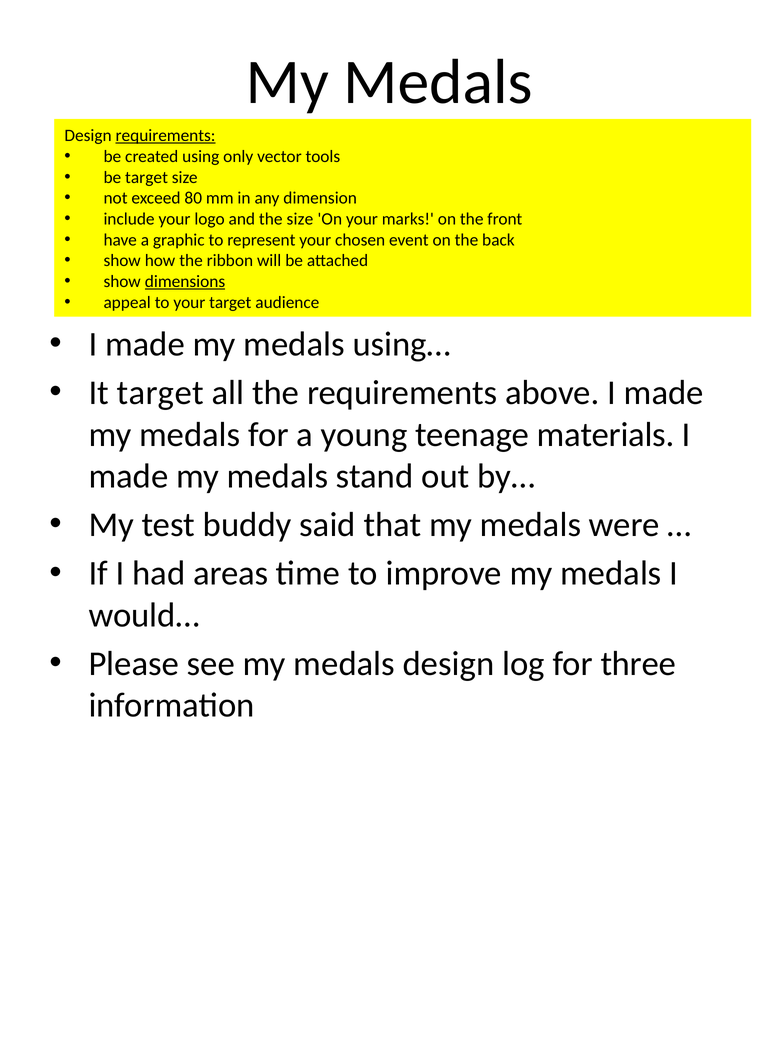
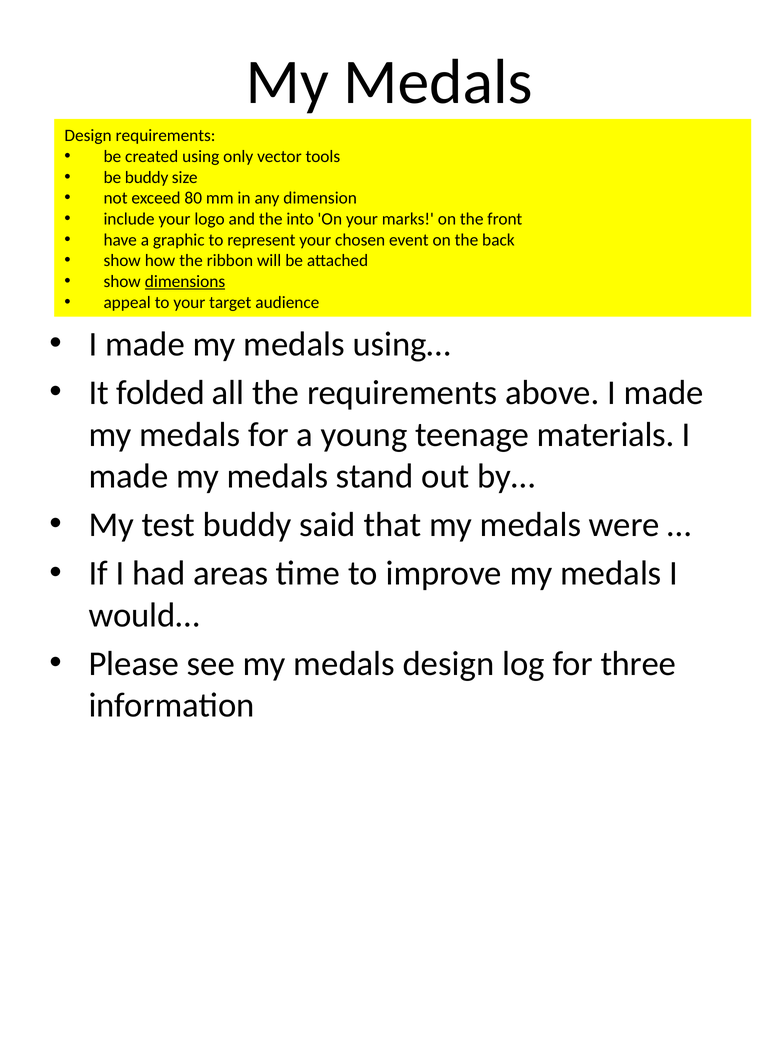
requirements underline: present -> none (166, 136)
be target: target -> buddy (147, 177)
the size: size -> into (300, 219)
It target: target -> folded (161, 393)
